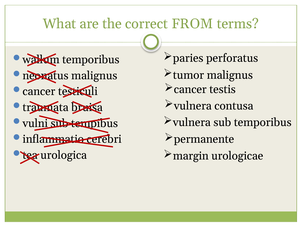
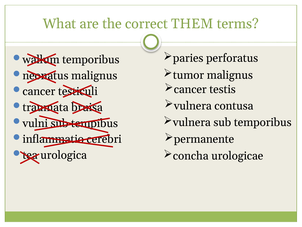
FROM: FROM -> THEM (192, 24)
margin: margin -> concha (191, 156)
